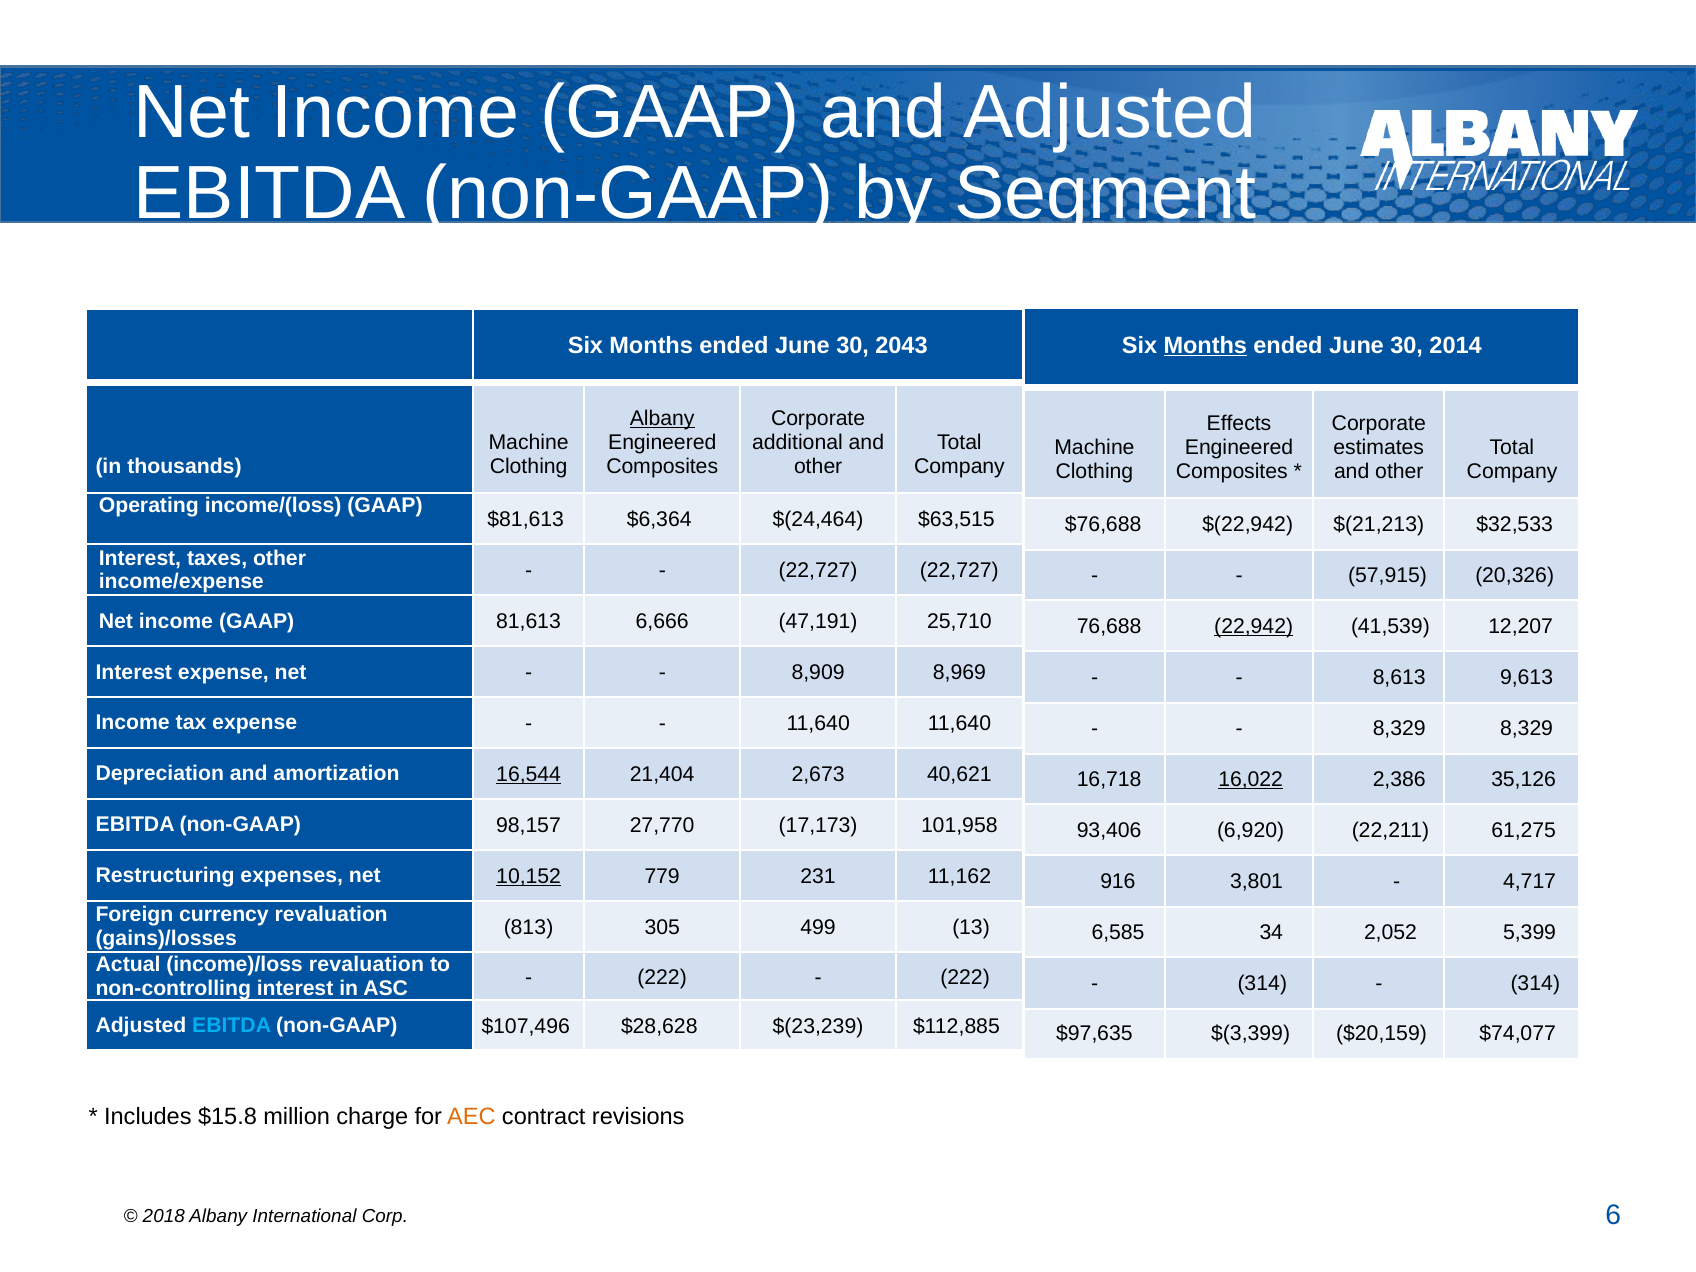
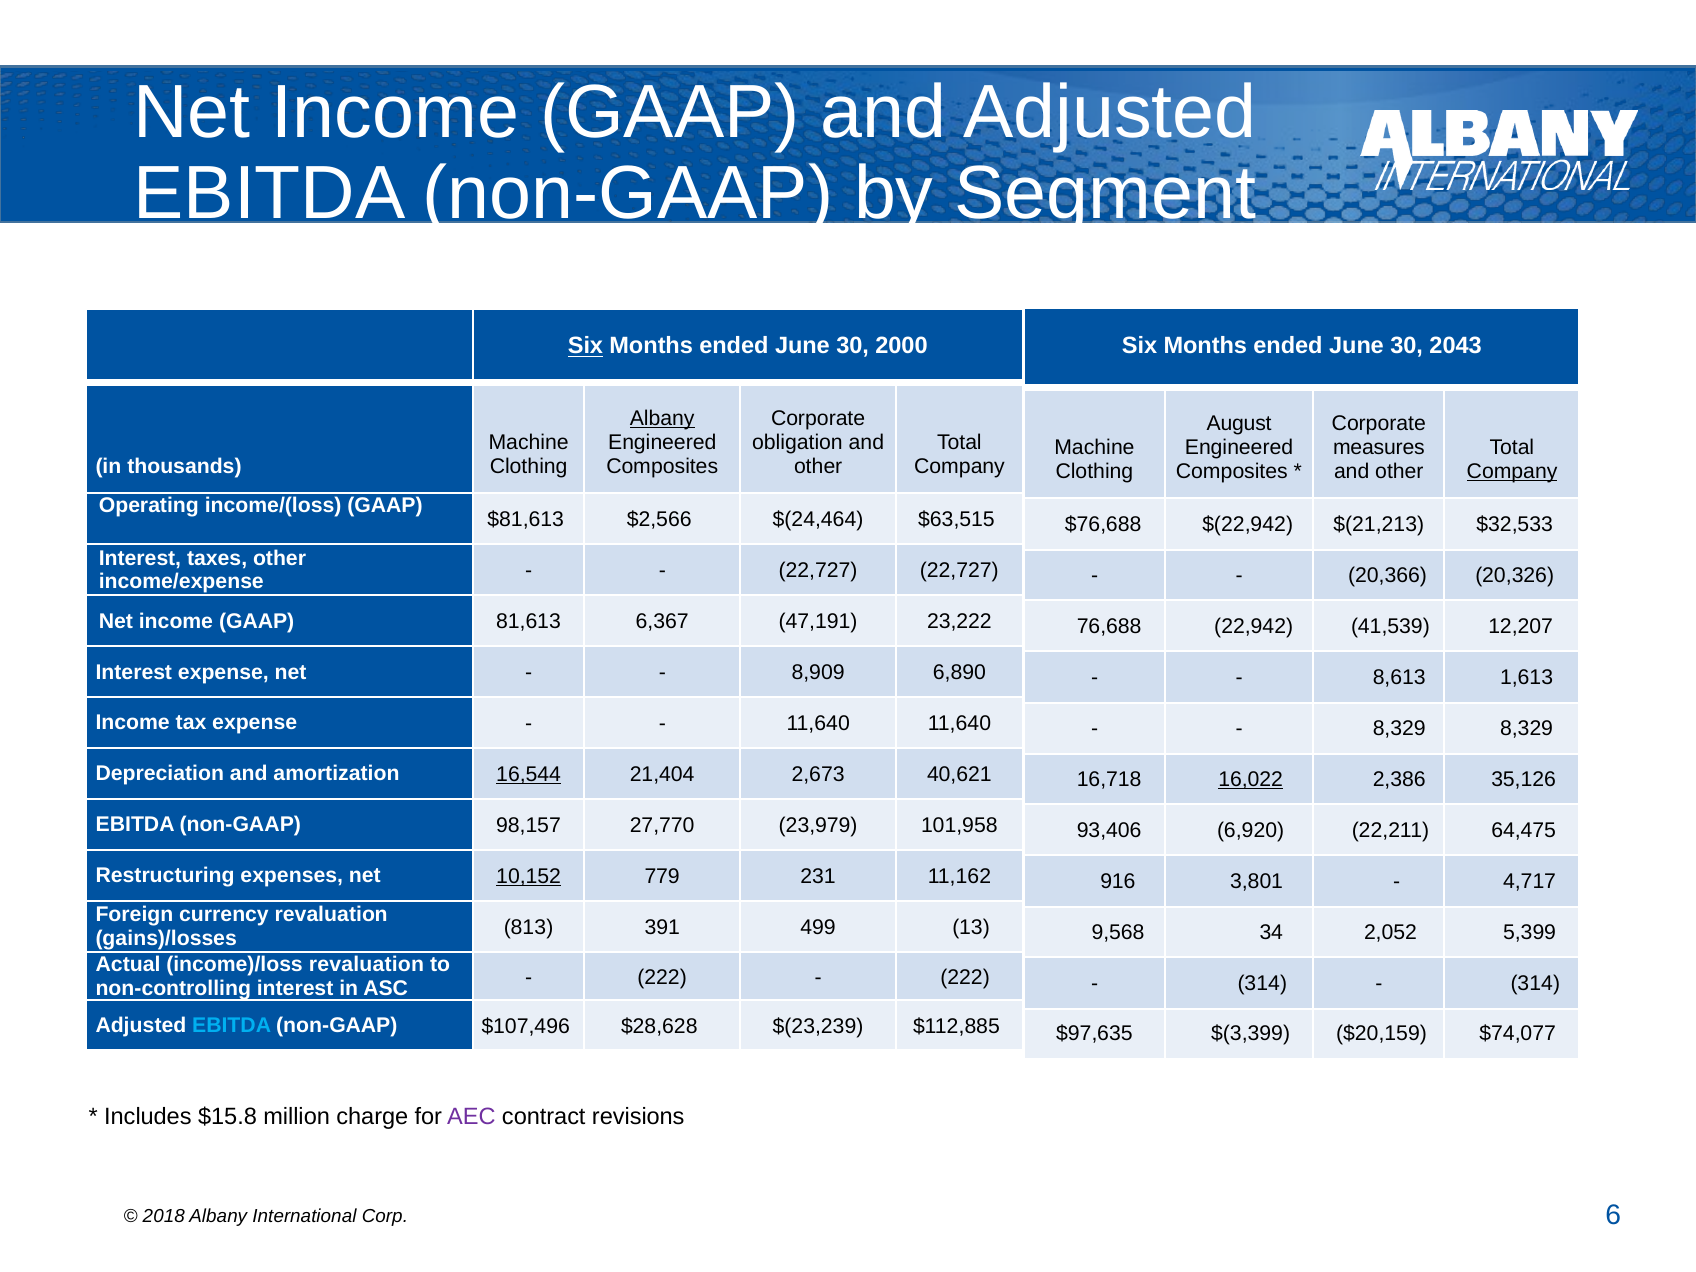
Months underline: present -> none (1205, 346)
2014: 2014 -> 2043 (1456, 346)
Six underline: none -> present (585, 346)
2043: 2043 -> 2000 (902, 346)
Effects: Effects -> August (1239, 424)
additional: additional -> obligation (797, 442)
estimates: estimates -> measures (1379, 447)
Company underline: none -> present (1512, 471)
$6,364: $6,364 -> $2,566 (659, 520)
57,915: 57,915 -> 20,366 (1388, 576)
6,666: 6,666 -> 6,367 (662, 622)
25,710: 25,710 -> 23,222 (959, 622)
22,942 underline: present -> none (1254, 626)
8,969: 8,969 -> 6,890 (959, 673)
9,613: 9,613 -> 1,613 (1527, 677)
17,173: 17,173 -> 23,979 (818, 825)
61,275: 61,275 -> 64,475 (1524, 830)
305: 305 -> 391 (662, 927)
6,585: 6,585 -> 9,568 (1118, 932)
AEC colour: orange -> purple (471, 1117)
